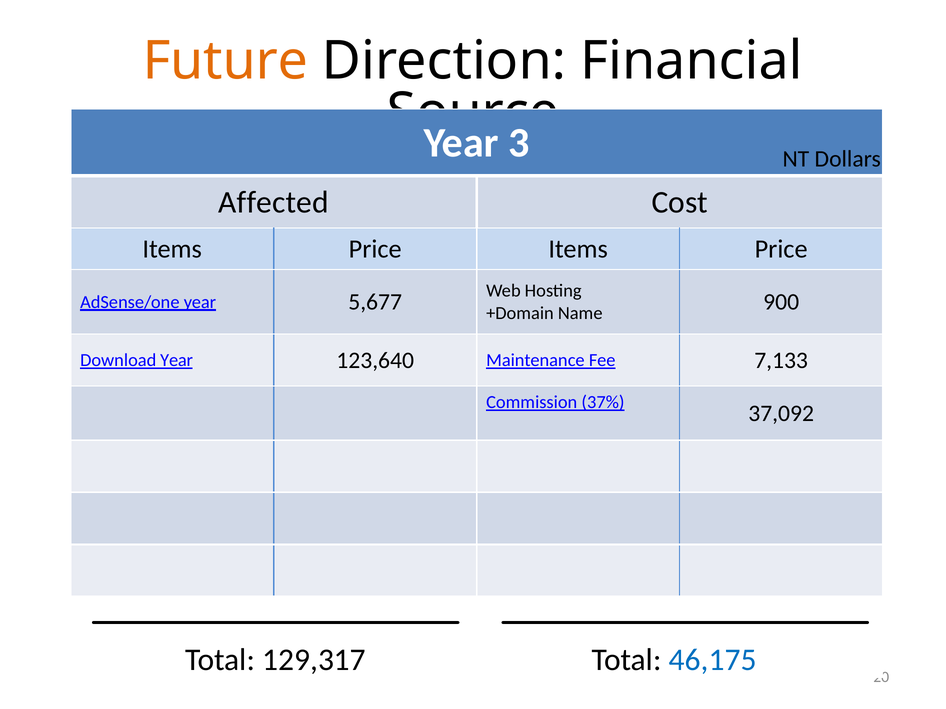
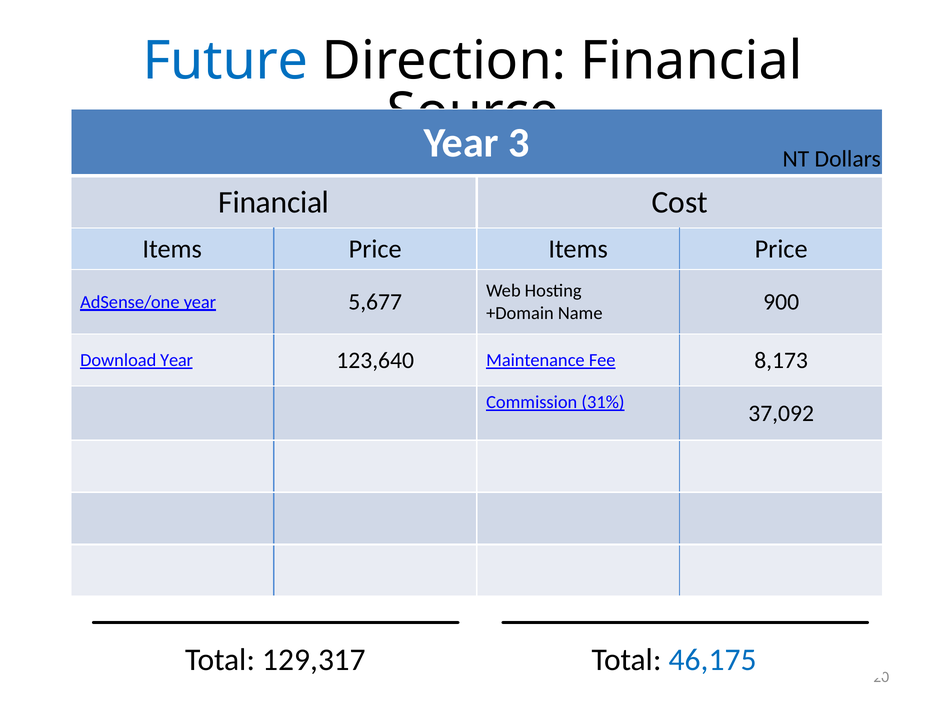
Future colour: orange -> blue (225, 61)
Affected: Affected -> Financial (274, 202)
7,133: 7,133 -> 8,173 (781, 361)
37%: 37% -> 31% (603, 402)
